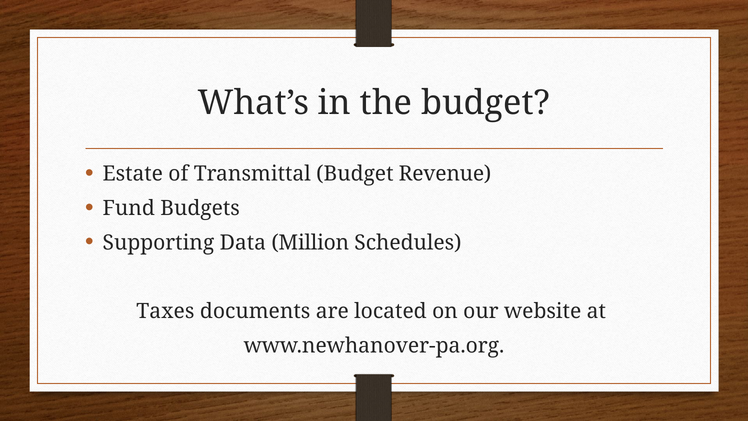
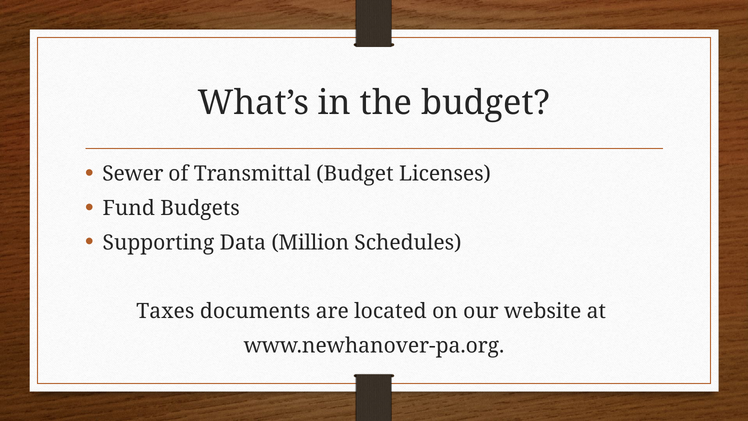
Estate: Estate -> Sewer (133, 174)
Revenue: Revenue -> Licenses (445, 174)
